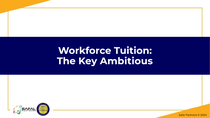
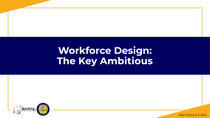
Tuition: Tuition -> Design (133, 51)
